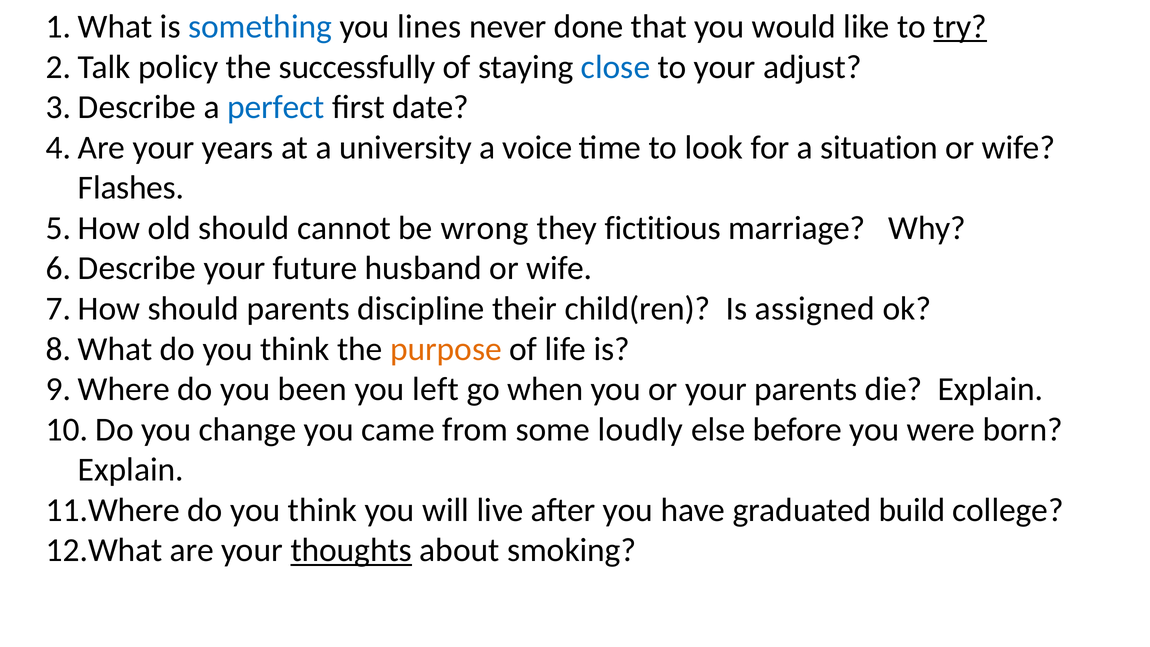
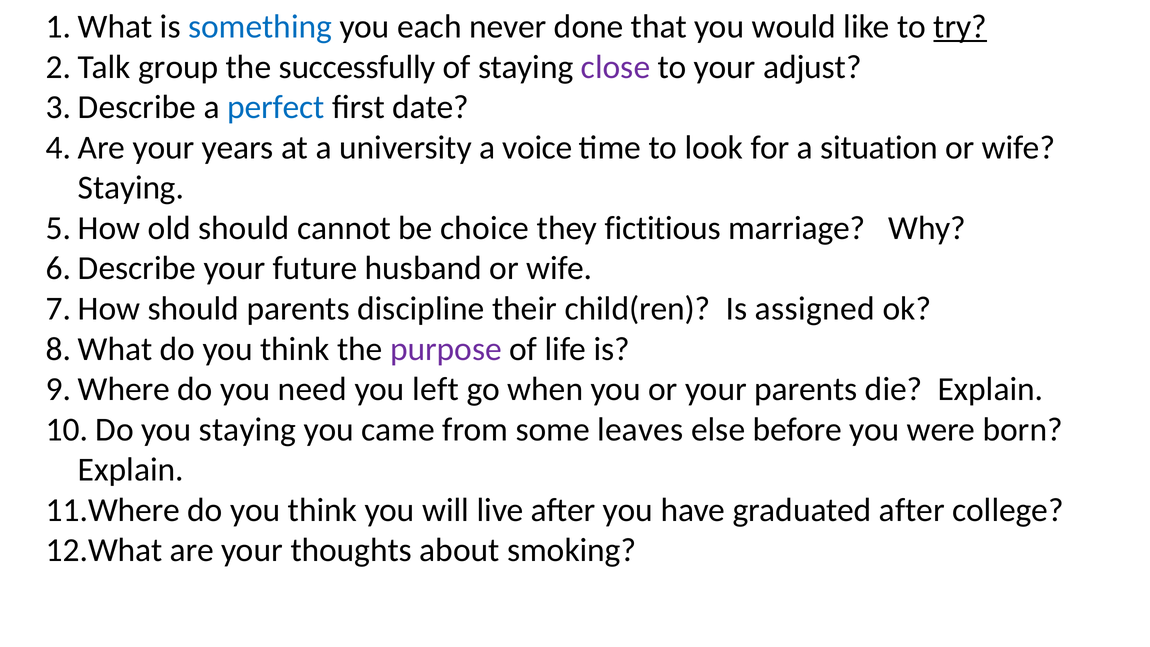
lines: lines -> each (429, 27)
policy: policy -> group (178, 67)
close colour: blue -> purple (616, 67)
Flashes: Flashes -> Staying (131, 188)
wrong: wrong -> choice (485, 228)
purpose colour: orange -> purple (446, 349)
been: been -> need (312, 389)
you change: change -> staying (247, 429)
loudly: loudly -> leaves (640, 429)
graduated build: build -> after (912, 510)
thoughts underline: present -> none (351, 550)
